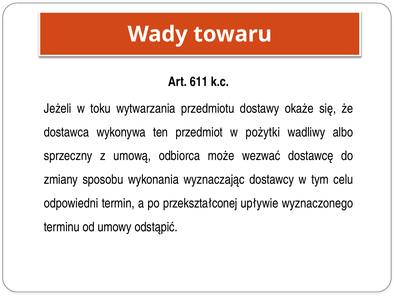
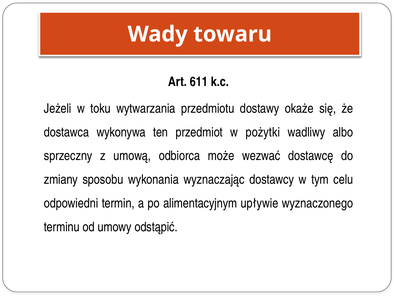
przekształconej: przekształconej -> alimentacyjnym (200, 203)
